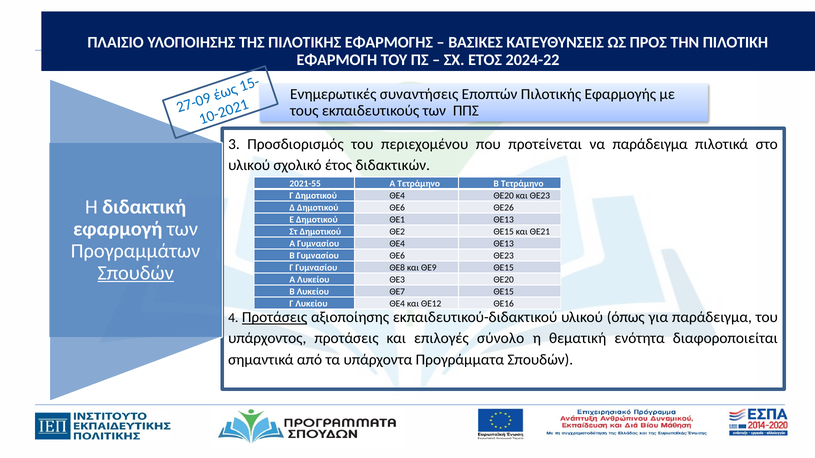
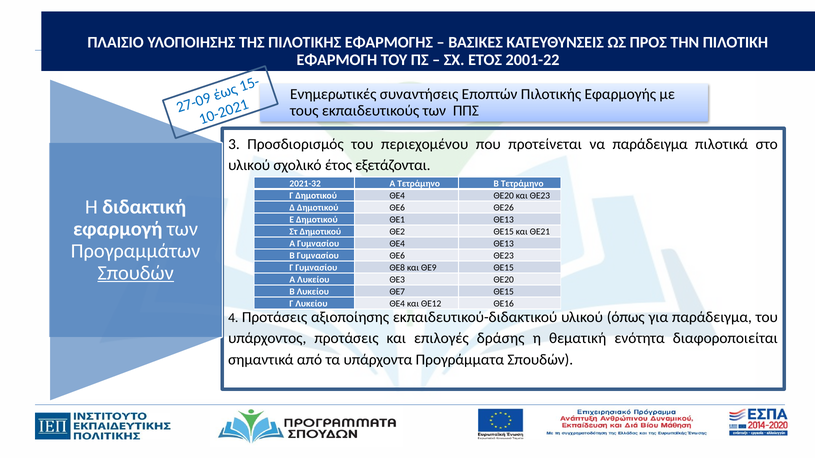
2024-22: 2024-22 -> 2001-22 (533, 60)
διδακτικών: διδακτικών -> εξετάζονται (393, 166)
2021-55: 2021-55 -> 2021-32 (305, 184)
Προτάσεις underline: present -> none (275, 318)
σύνολο: σύνολο -> δράσης (501, 339)
